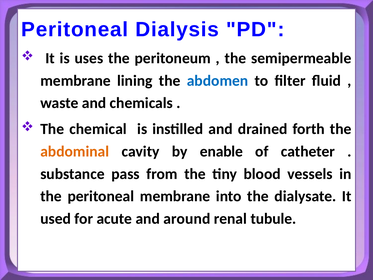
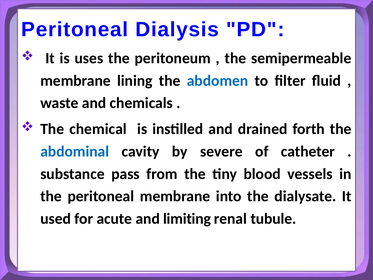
abdominal colour: orange -> blue (75, 151)
enable: enable -> severe (221, 151)
around: around -> limiting (187, 218)
